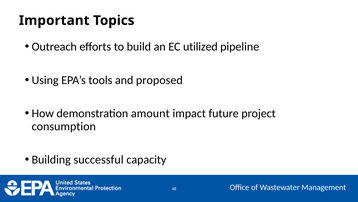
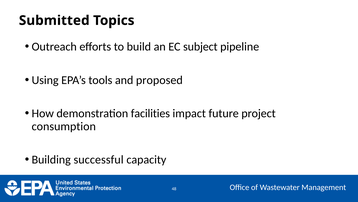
Important: Important -> Submitted (54, 20)
utilized: utilized -> subject (200, 47)
amount: amount -> facilities (150, 113)
